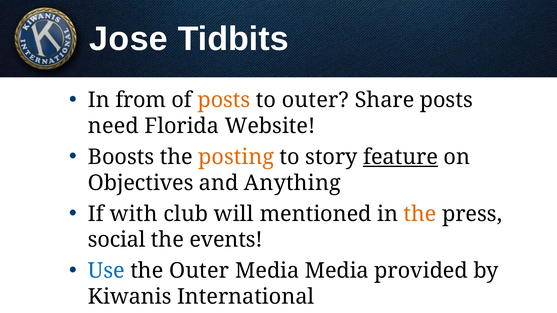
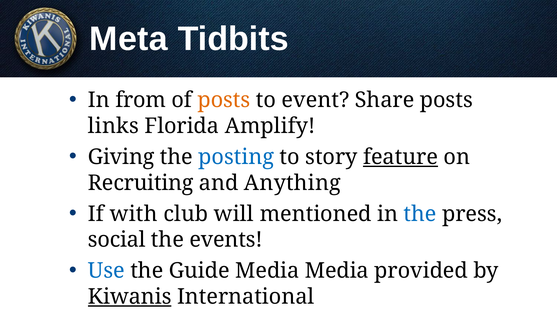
Jose: Jose -> Meta (129, 39)
to outer: outer -> event (315, 100)
need: need -> links (113, 126)
Website: Website -> Amplify (270, 126)
Boosts: Boosts -> Giving (121, 157)
posting colour: orange -> blue (236, 157)
Objectives: Objectives -> Recruiting (141, 183)
the colour: orange -> blue (420, 214)
the Outer: Outer -> Guide (199, 271)
Kiwanis underline: none -> present (130, 297)
